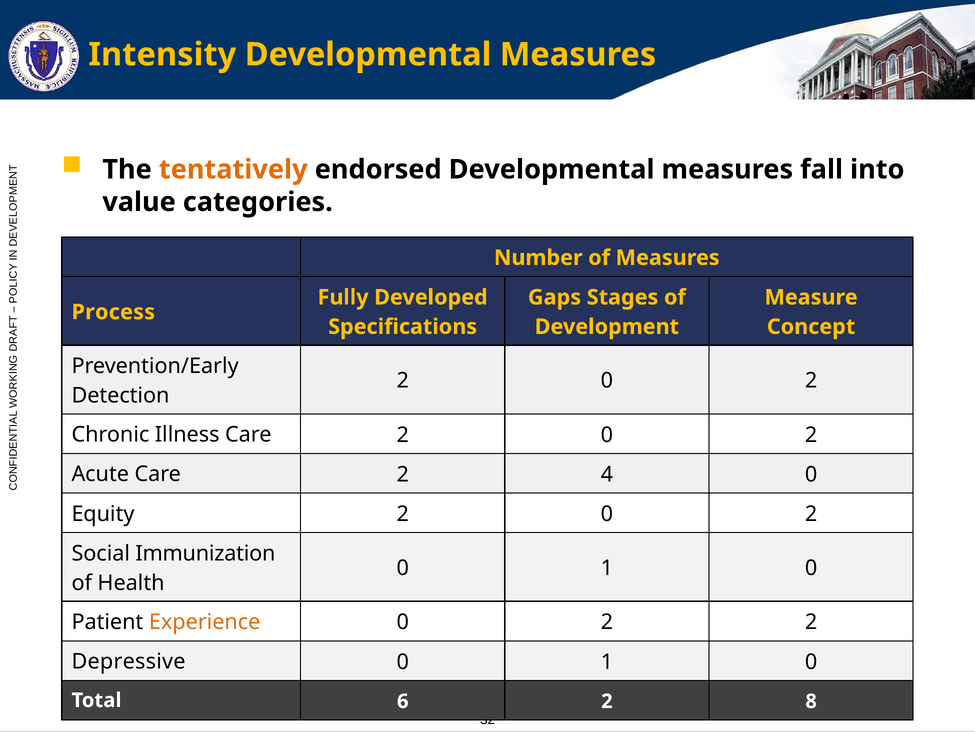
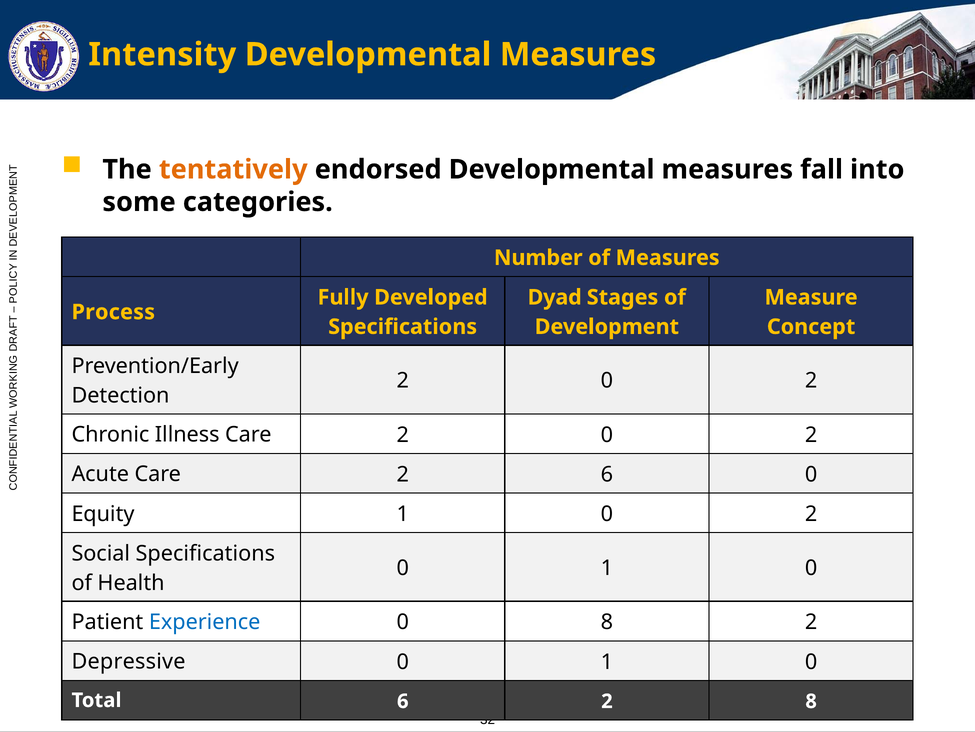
value: value -> some (139, 202)
Gaps: Gaps -> Dyad (555, 297)
2 4: 4 -> 6 (607, 474)
Equity 2: 2 -> 1 (403, 514)
Social Immunization: Immunization -> Specifications (205, 553)
Experience colour: orange -> blue (205, 621)
2: 2 -> 8 (607, 622)
